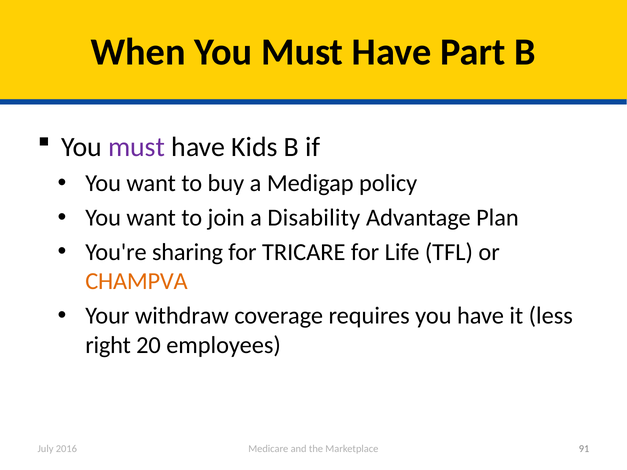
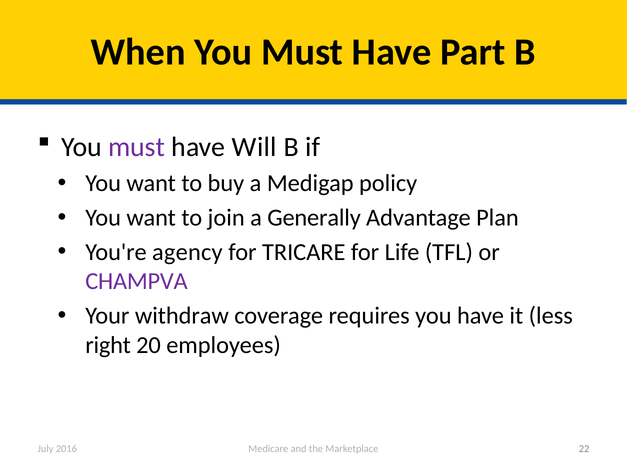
Kids: Kids -> Will (254, 147)
Disability: Disability -> Generally (314, 218)
sharing: sharing -> agency (187, 252)
CHAMPVA colour: orange -> purple (136, 282)
91: 91 -> 22 (584, 449)
